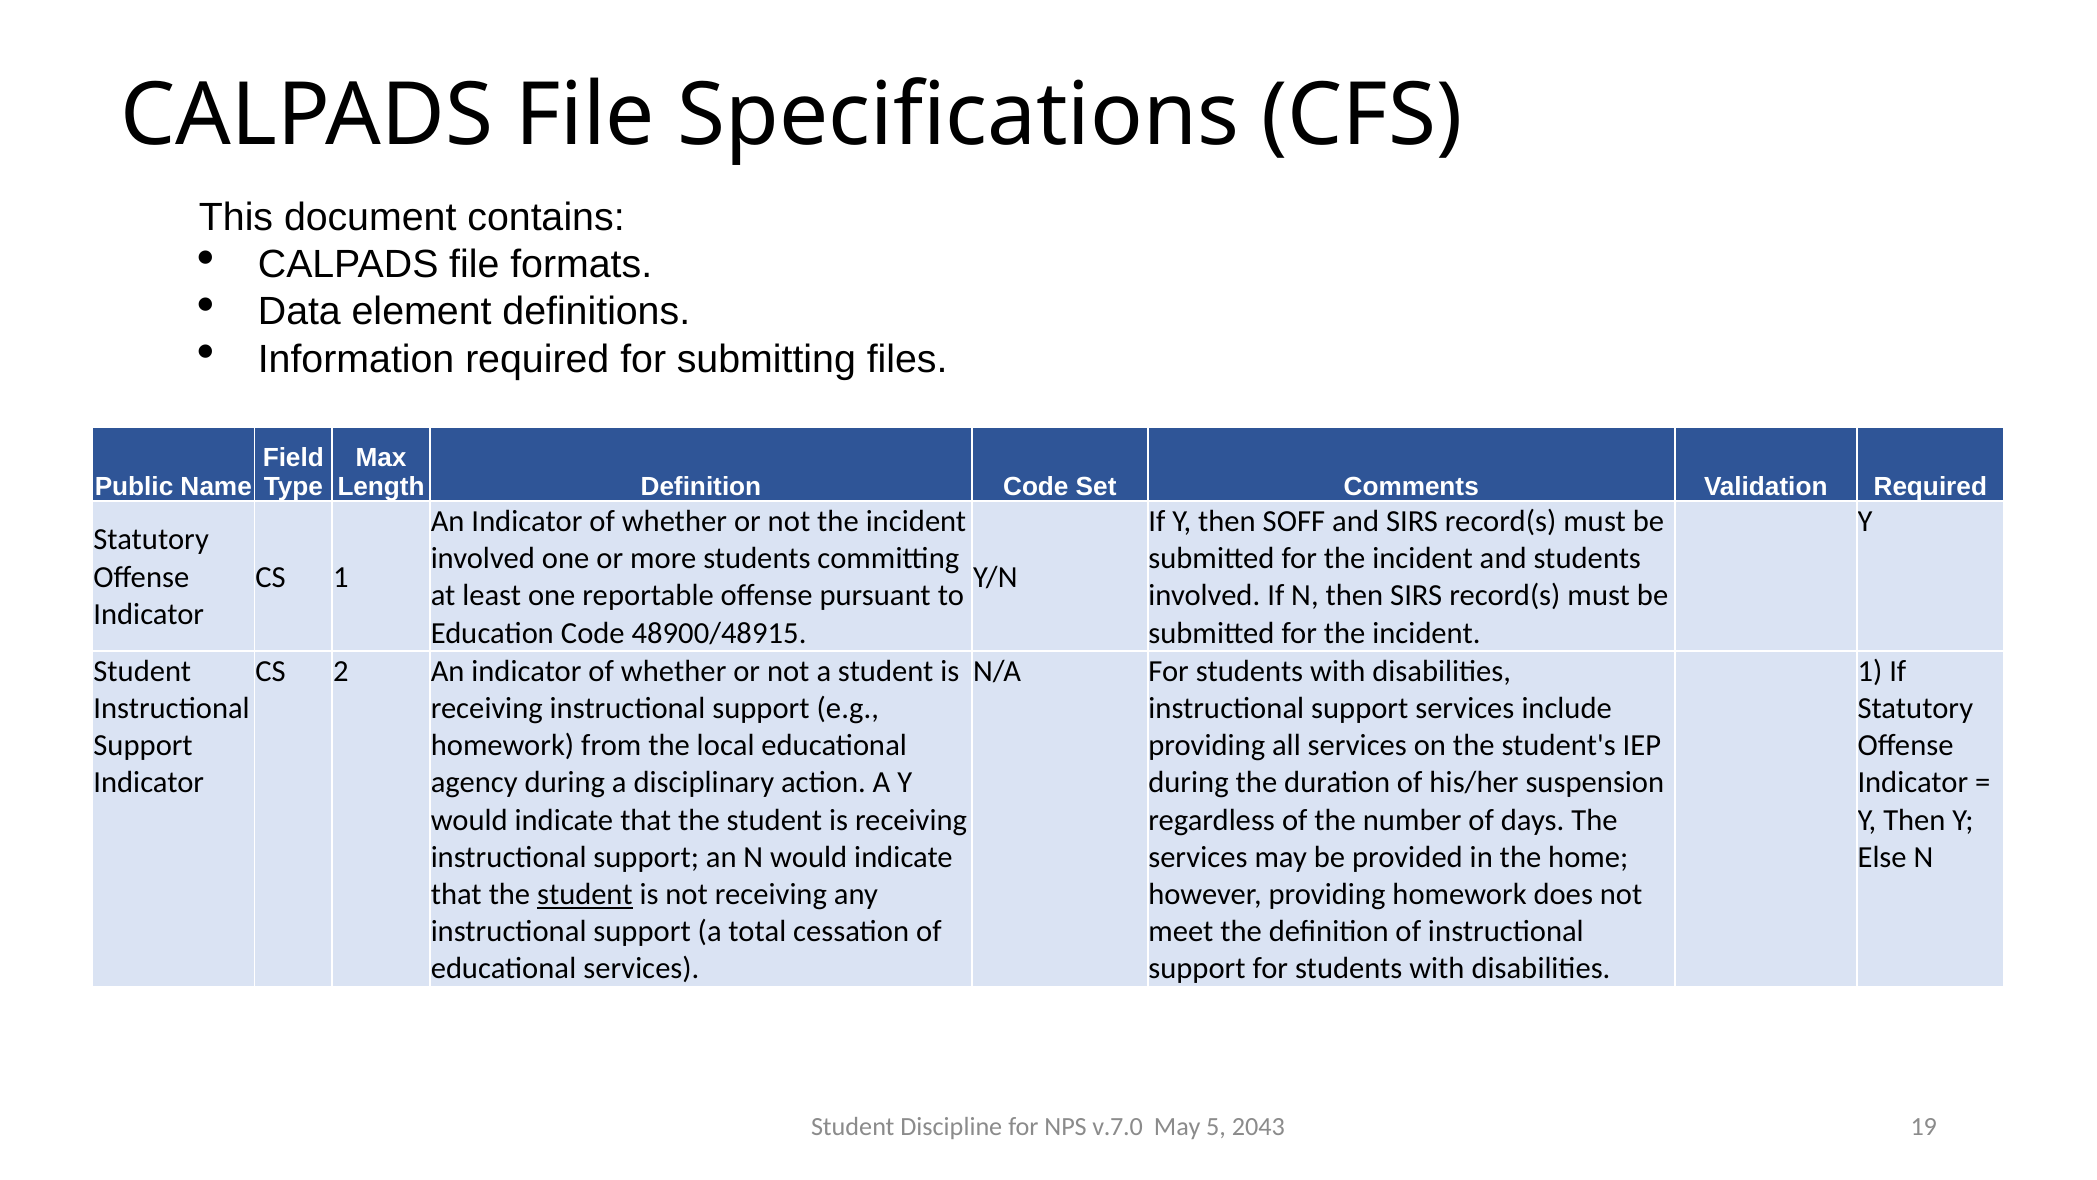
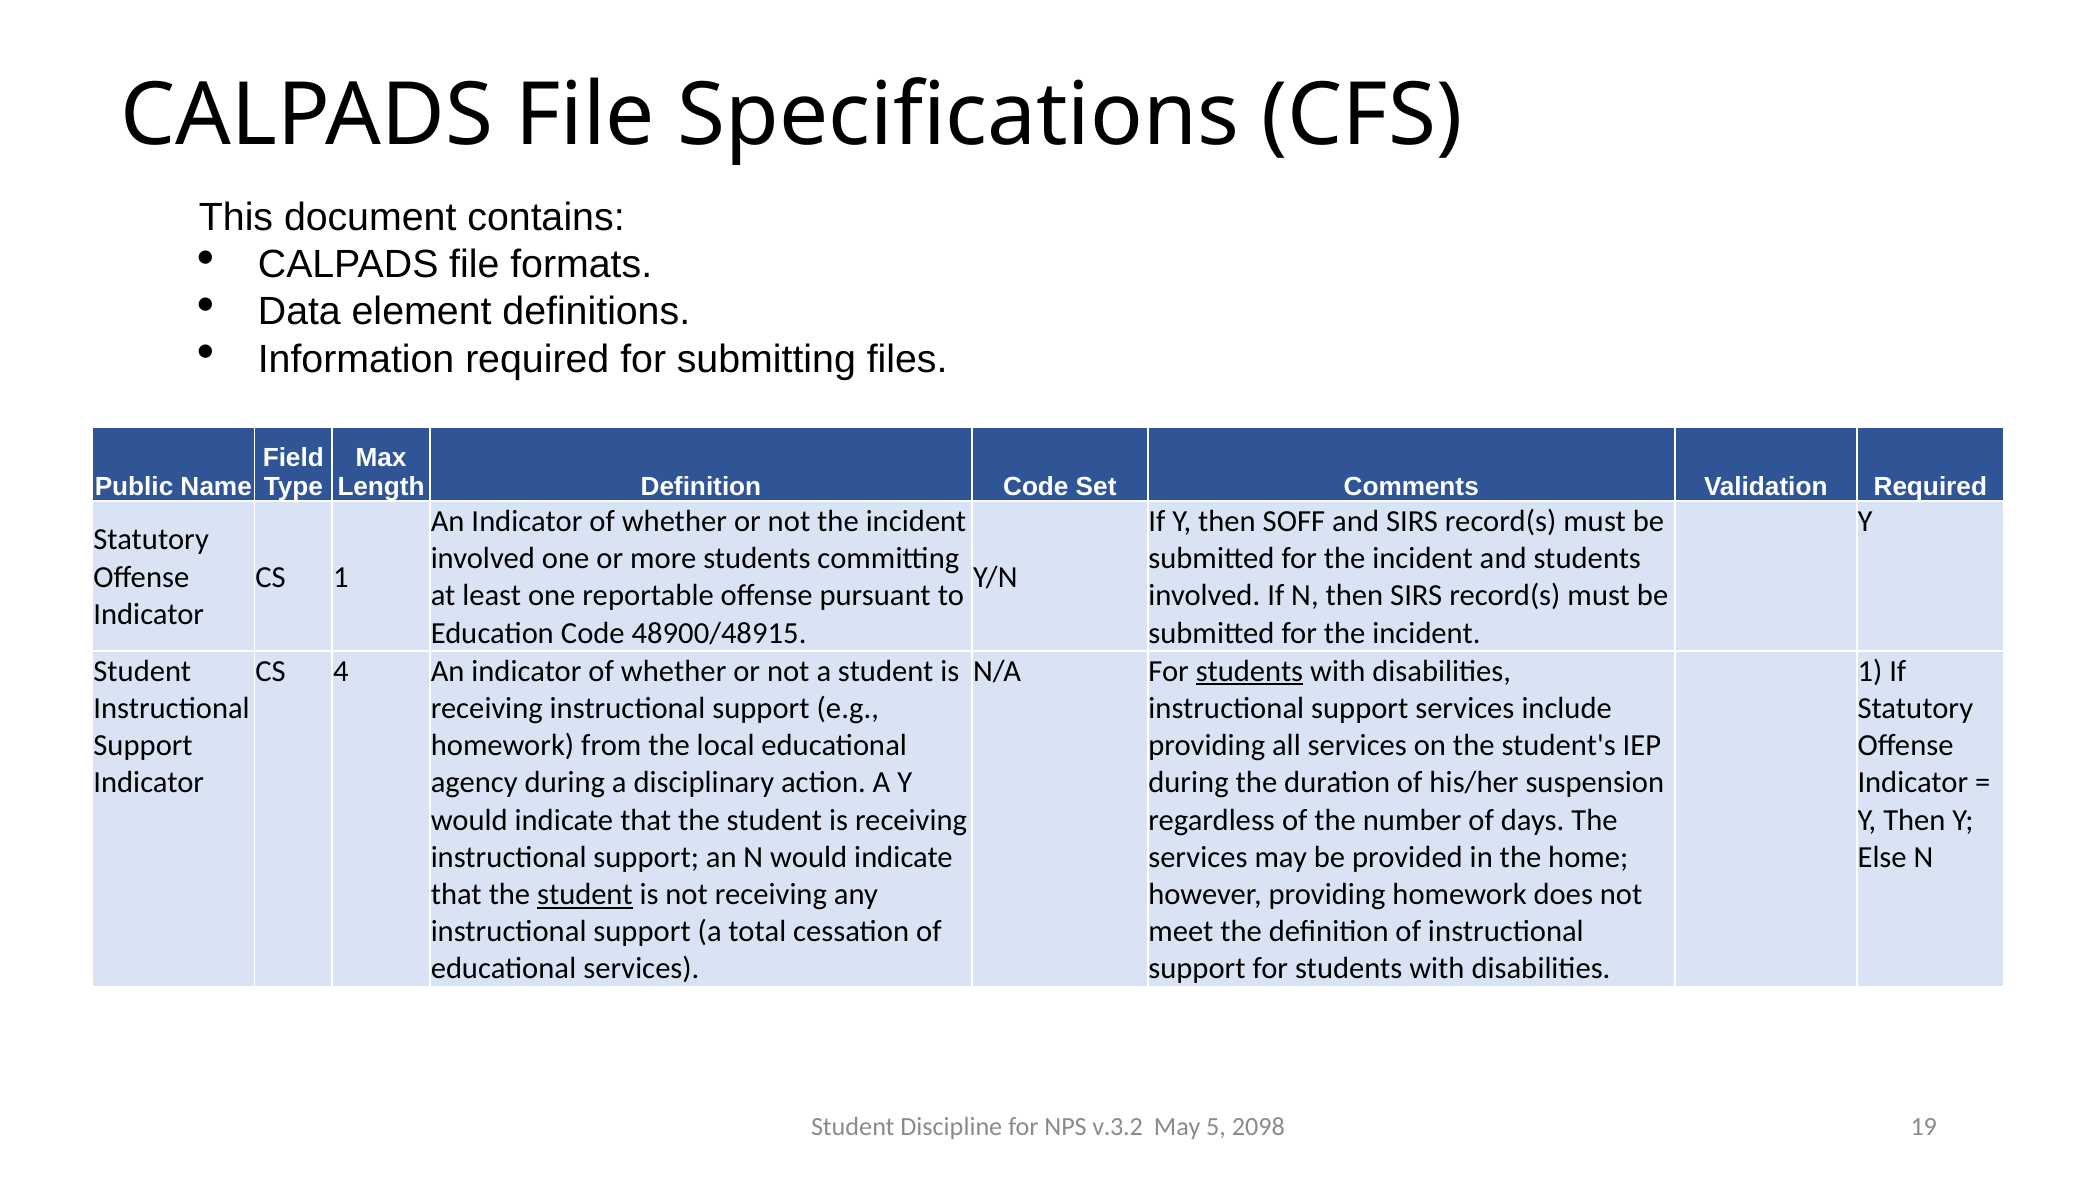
2: 2 -> 4 (341, 671)
students underline: none -> present (1249, 671)
v.7.0: v.7.0 -> v.3.2 (1118, 1126)
2043: 2043 -> 2098 (1258, 1126)
